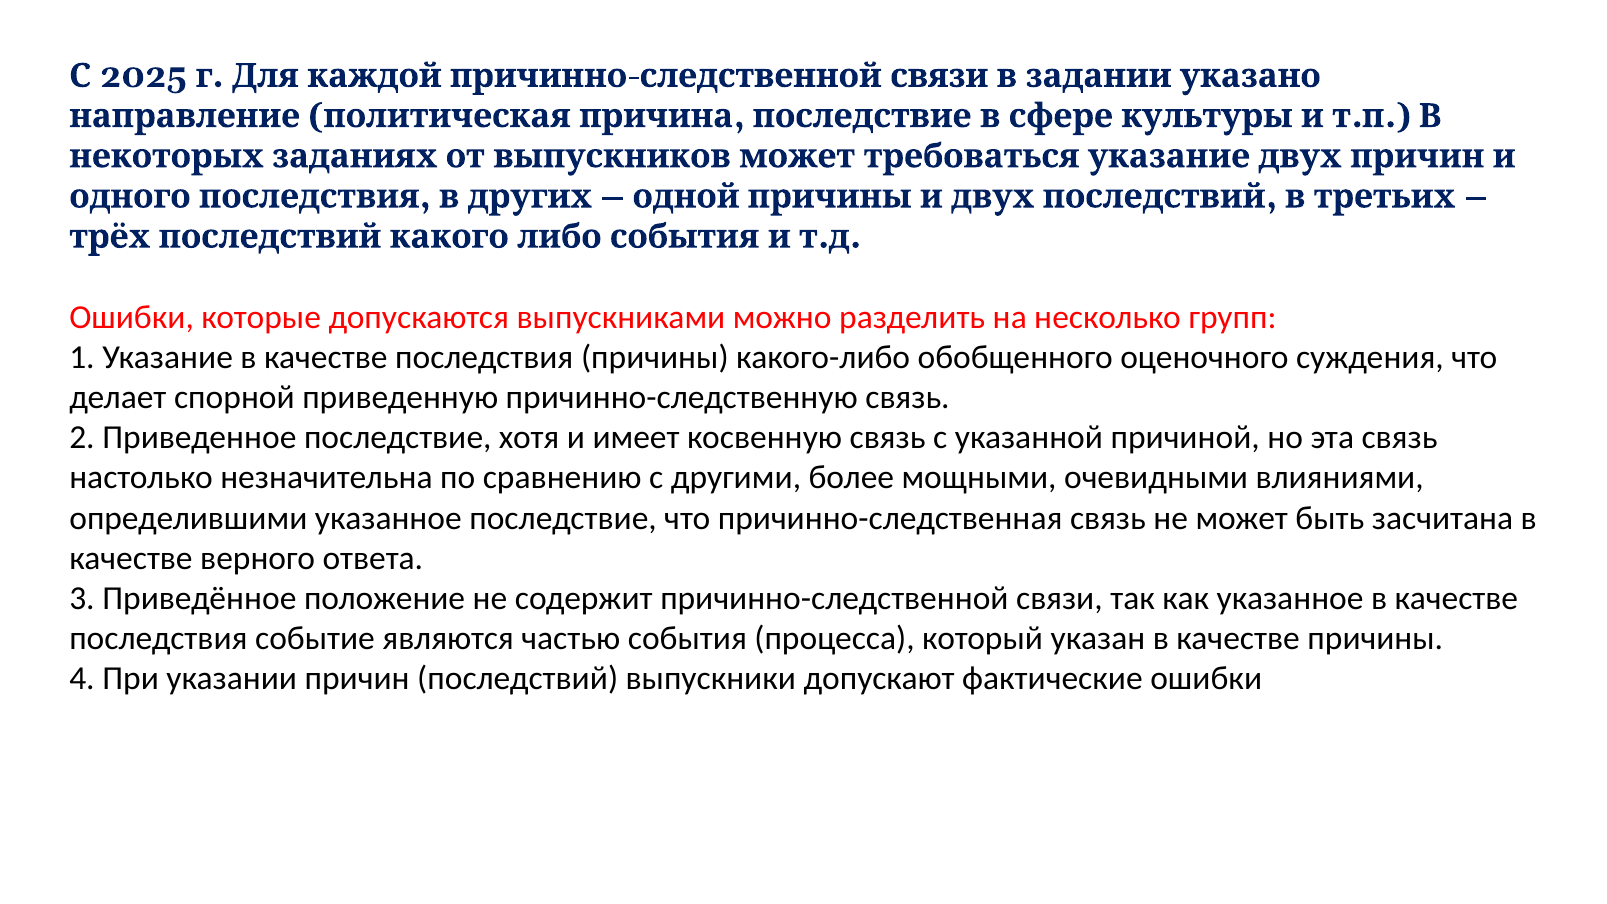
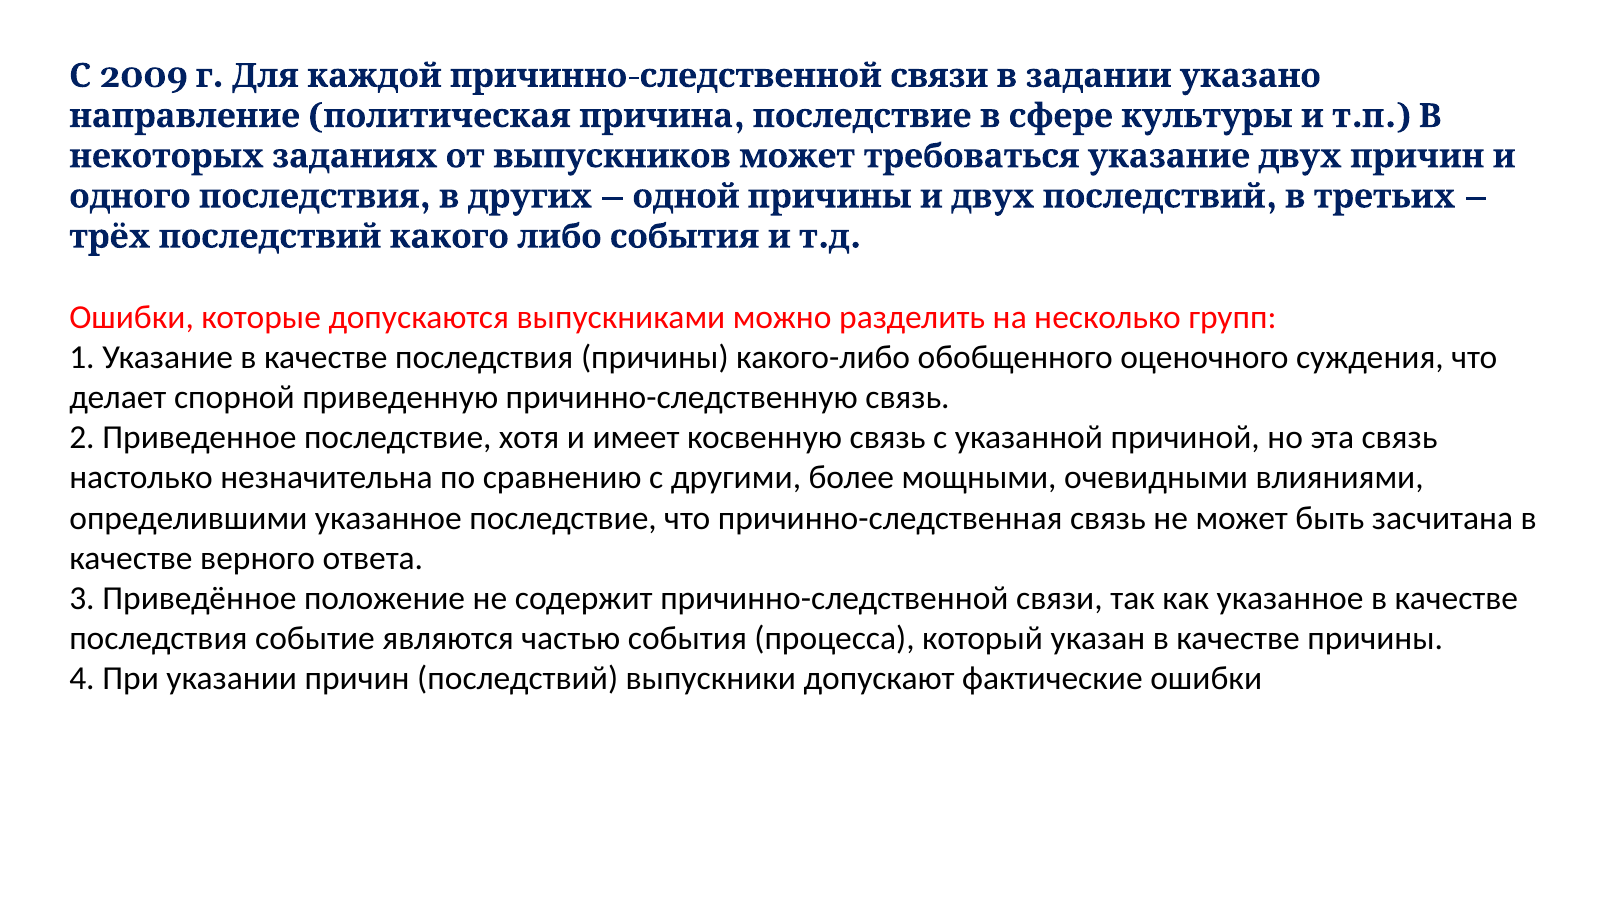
2025: 2025 -> 2009 (144, 76)
